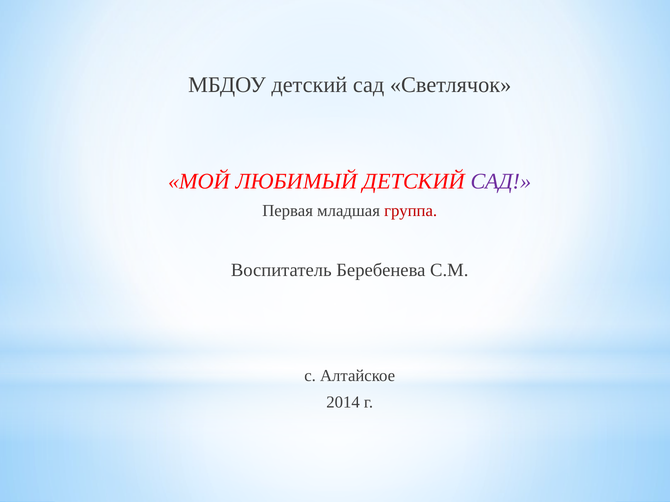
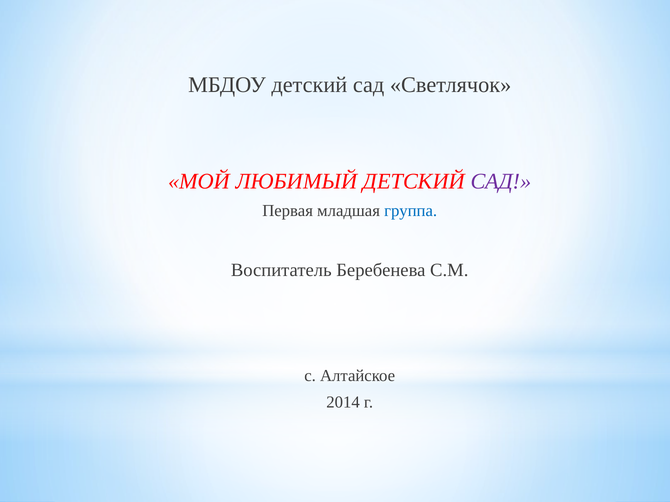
группа colour: red -> blue (411, 211)
